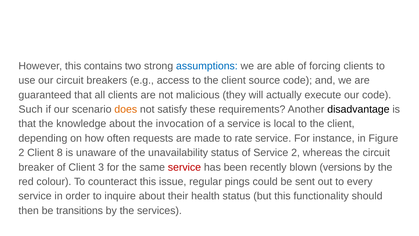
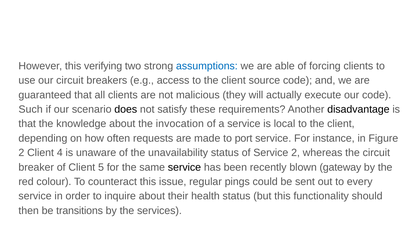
contains: contains -> verifying (103, 66)
does colour: orange -> black (126, 109)
rate: rate -> port (244, 138)
8: 8 -> 4 (60, 153)
3: 3 -> 5 (101, 167)
service colour: red -> black (184, 167)
versions: versions -> gateway (340, 167)
